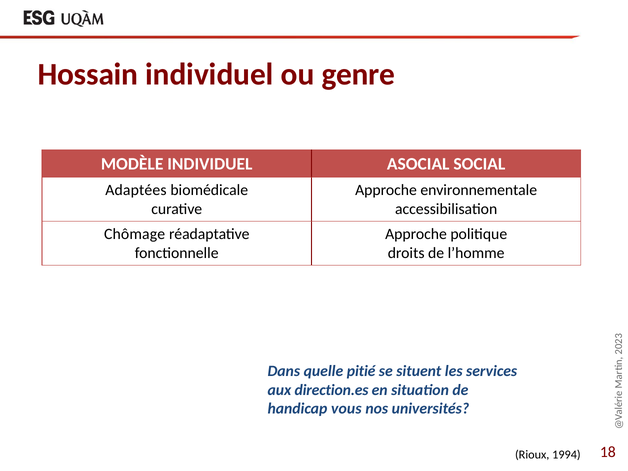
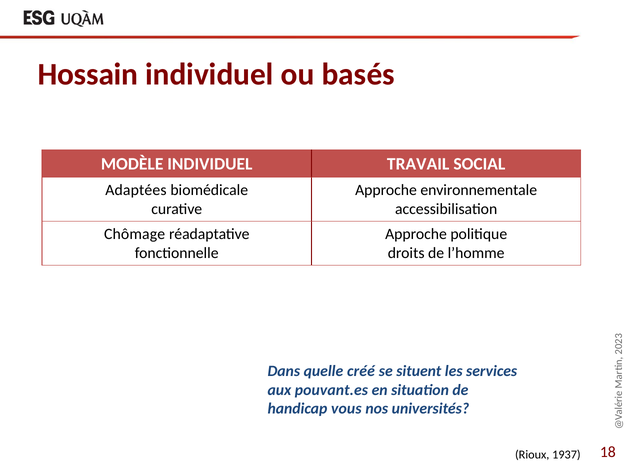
genre: genre -> basés (358, 74)
ASOCIAL: ASOCIAL -> TRAVAIL (418, 164)
pitié: pitié -> créé (361, 371)
direction.es: direction.es -> pouvant.es (331, 390)
1994: 1994 -> 1937 (566, 455)
